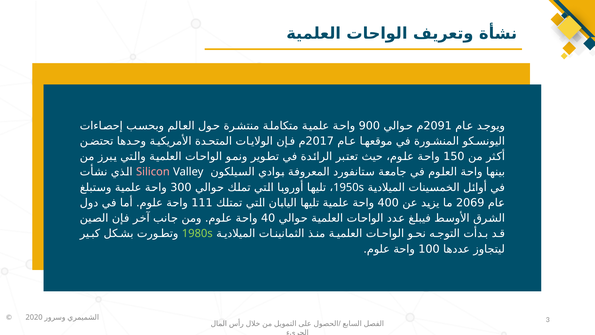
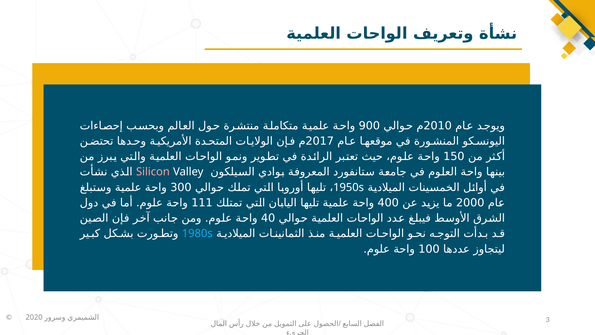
2091: 2091 -> 2010 (438, 126)
2069: 2069 -> 2000 (470, 203)
1980s colour: light green -> light blue (197, 233)
